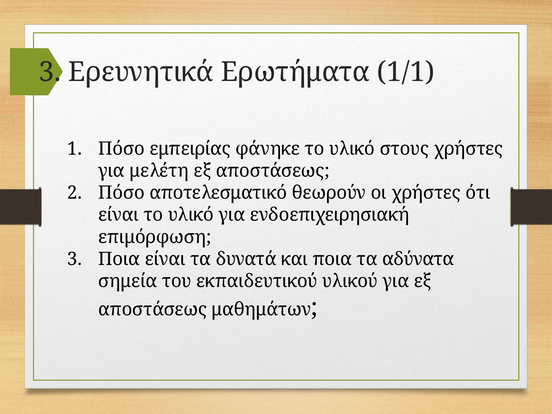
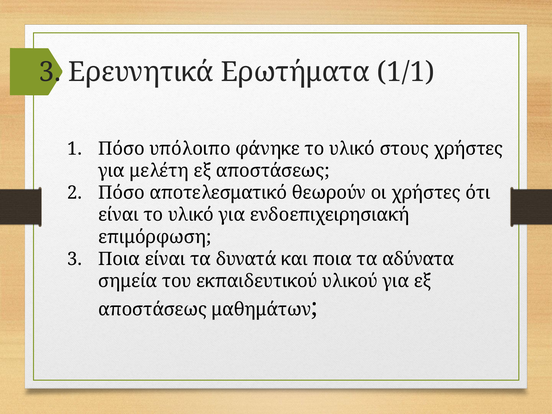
εμπειρίας: εμπειρίας -> υπόλοιπο (190, 149)
